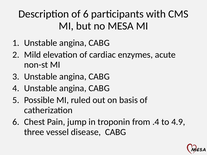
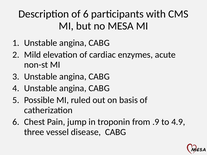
.4: .4 -> .9 (156, 122)
